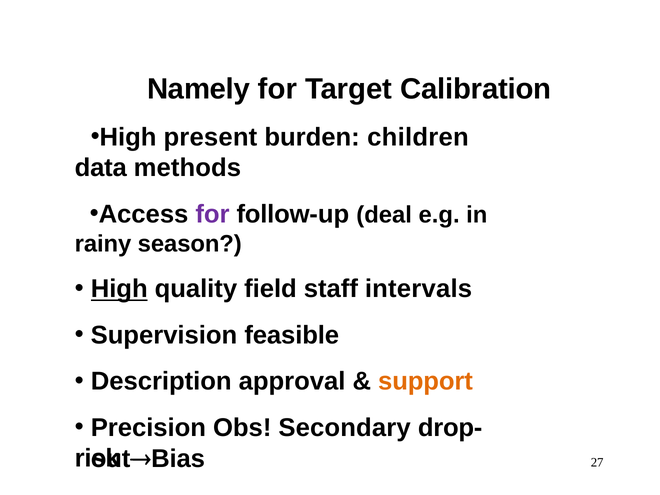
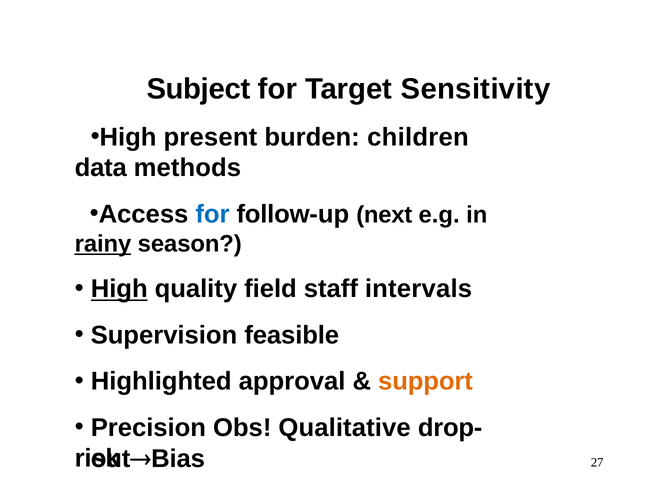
Namely: Namely -> Subject (199, 89)
Calibration: Calibration -> Sensitivity (476, 89)
for colour: purple -> blue (212, 214)
deal: deal -> next (384, 215)
rainy underline: none -> present (103, 244)
Description: Description -> Highlighted (161, 382)
Secondary: Secondary -> Qualitative (345, 428)
